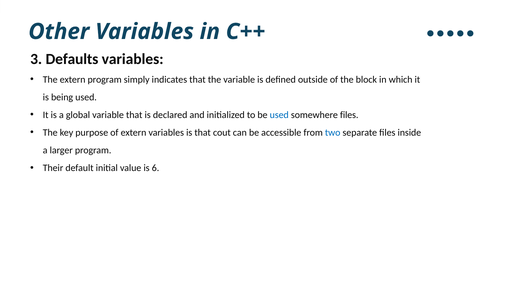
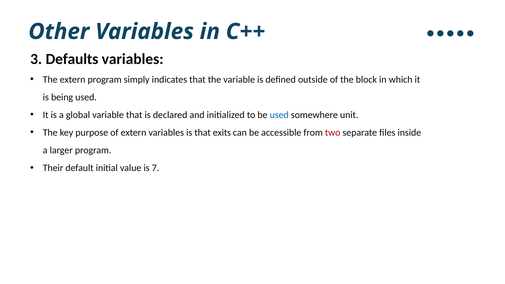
somewhere files: files -> unit (349, 115)
cout: cout -> exits (222, 133)
two colour: blue -> red (333, 133)
6: 6 -> 7 (156, 168)
